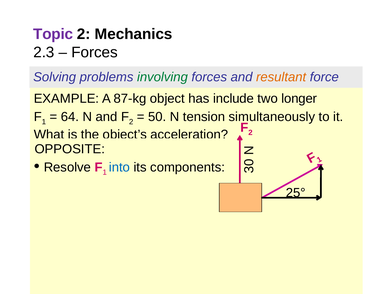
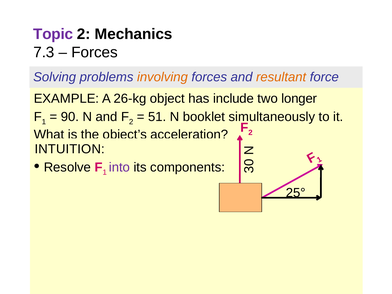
2.3: 2.3 -> 7.3 (44, 52)
involving colour: green -> orange (162, 77)
87-kg: 87-kg -> 26-kg (130, 99)
64: 64 -> 90 (70, 117)
50: 50 -> 51 (157, 117)
tension: tension -> booklet (204, 117)
OPPOSITE: OPPOSITE -> INTUITION (70, 149)
into colour: blue -> purple (119, 167)
